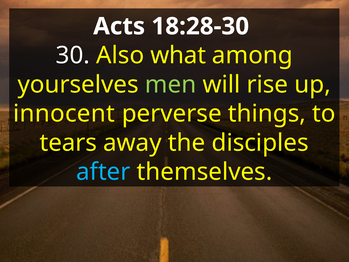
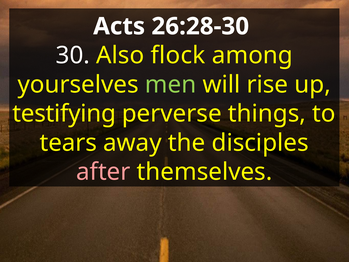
18:28-30: 18:28-30 -> 26:28-30 (200, 26)
what: what -> flock (178, 55)
innocent: innocent -> testifying (64, 114)
after colour: light blue -> pink (103, 172)
